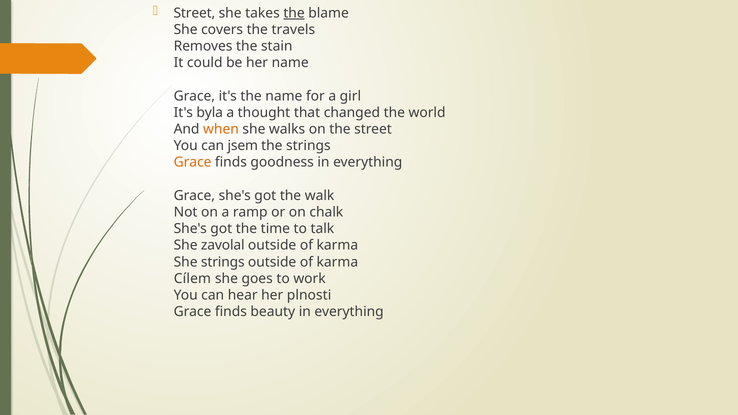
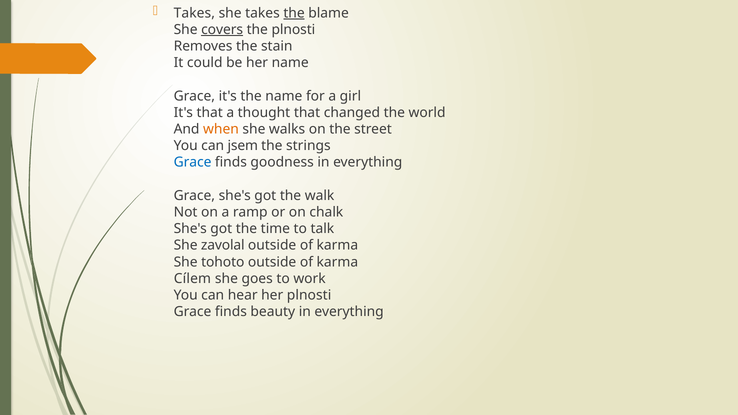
Street: Street -> Takes (194, 13)
covers underline: none -> present (222, 30)
the travels: travels -> plnosti (293, 30)
It's byla: byla -> that (210, 113)
Grace colour: orange -> blue (193, 162)
She strings: strings -> tohoto (223, 262)
